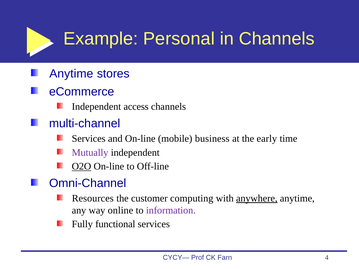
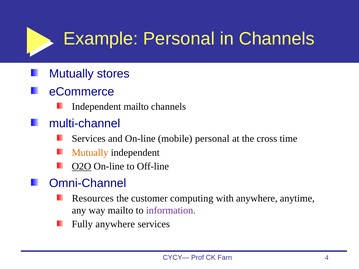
Anytime: Anytime -> Mutually (71, 74)
Independent access: access -> mailto (136, 107)
mobile business: business -> personal (212, 139)
early: early -> cross (267, 139)
Mutually colour: purple -> orange (90, 153)
anywhere underline: present -> none (257, 198)
way online: online -> mailto (121, 210)
Fully functional: functional -> anywhere (115, 224)
